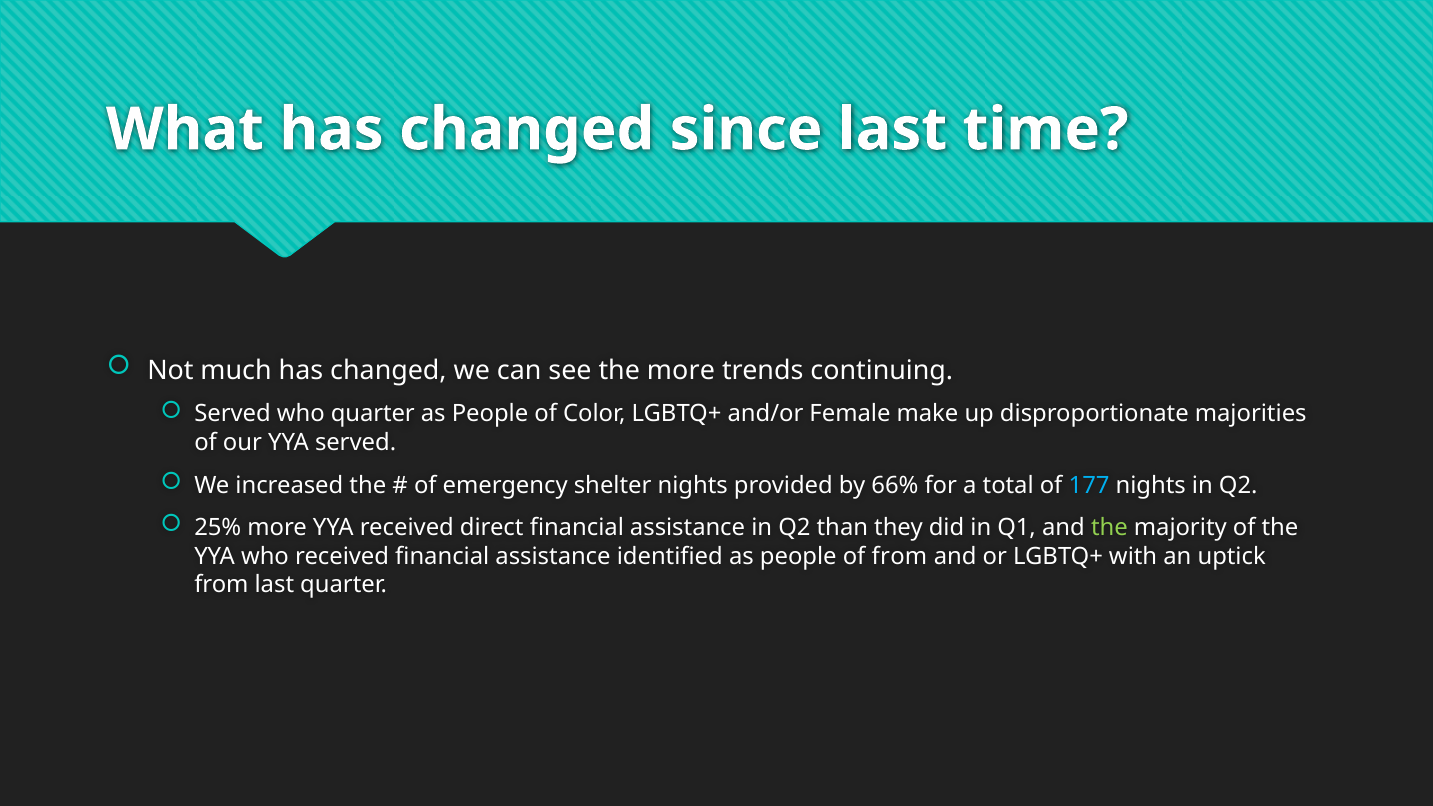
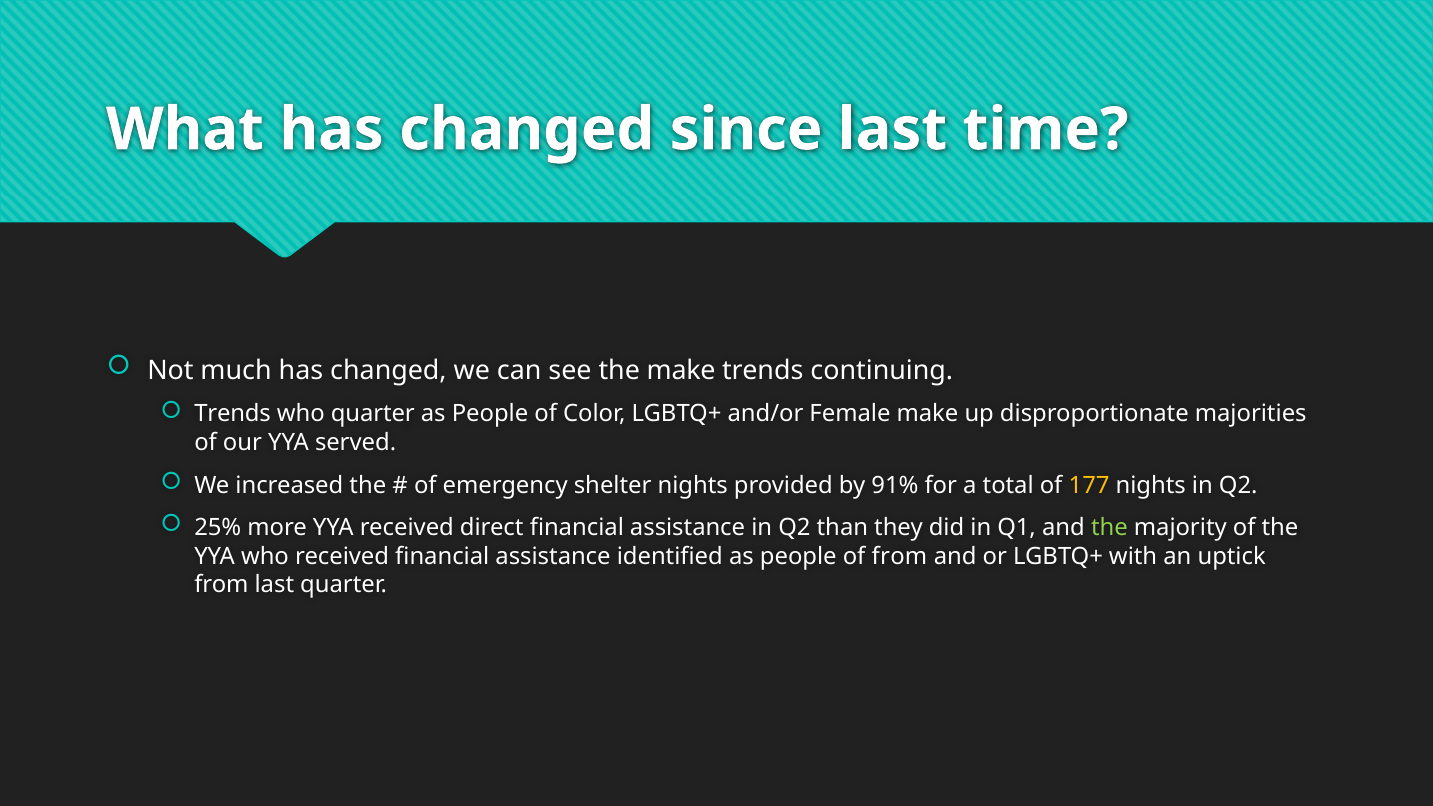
the more: more -> make (681, 370)
Served: Served -> Trends (233, 414)
66%: 66% -> 91% (895, 485)
177 colour: light blue -> yellow (1089, 485)
